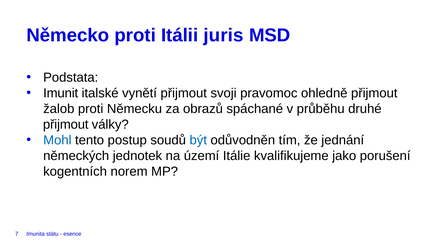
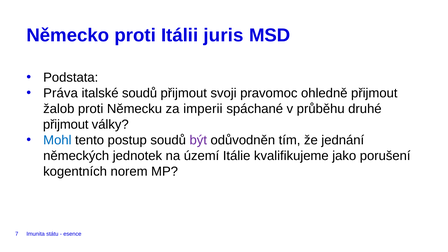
Imunit: Imunit -> Práva (61, 93)
italské vynětí: vynětí -> soudů (140, 93)
obrazů: obrazů -> imperii (203, 109)
být colour: blue -> purple (198, 140)
